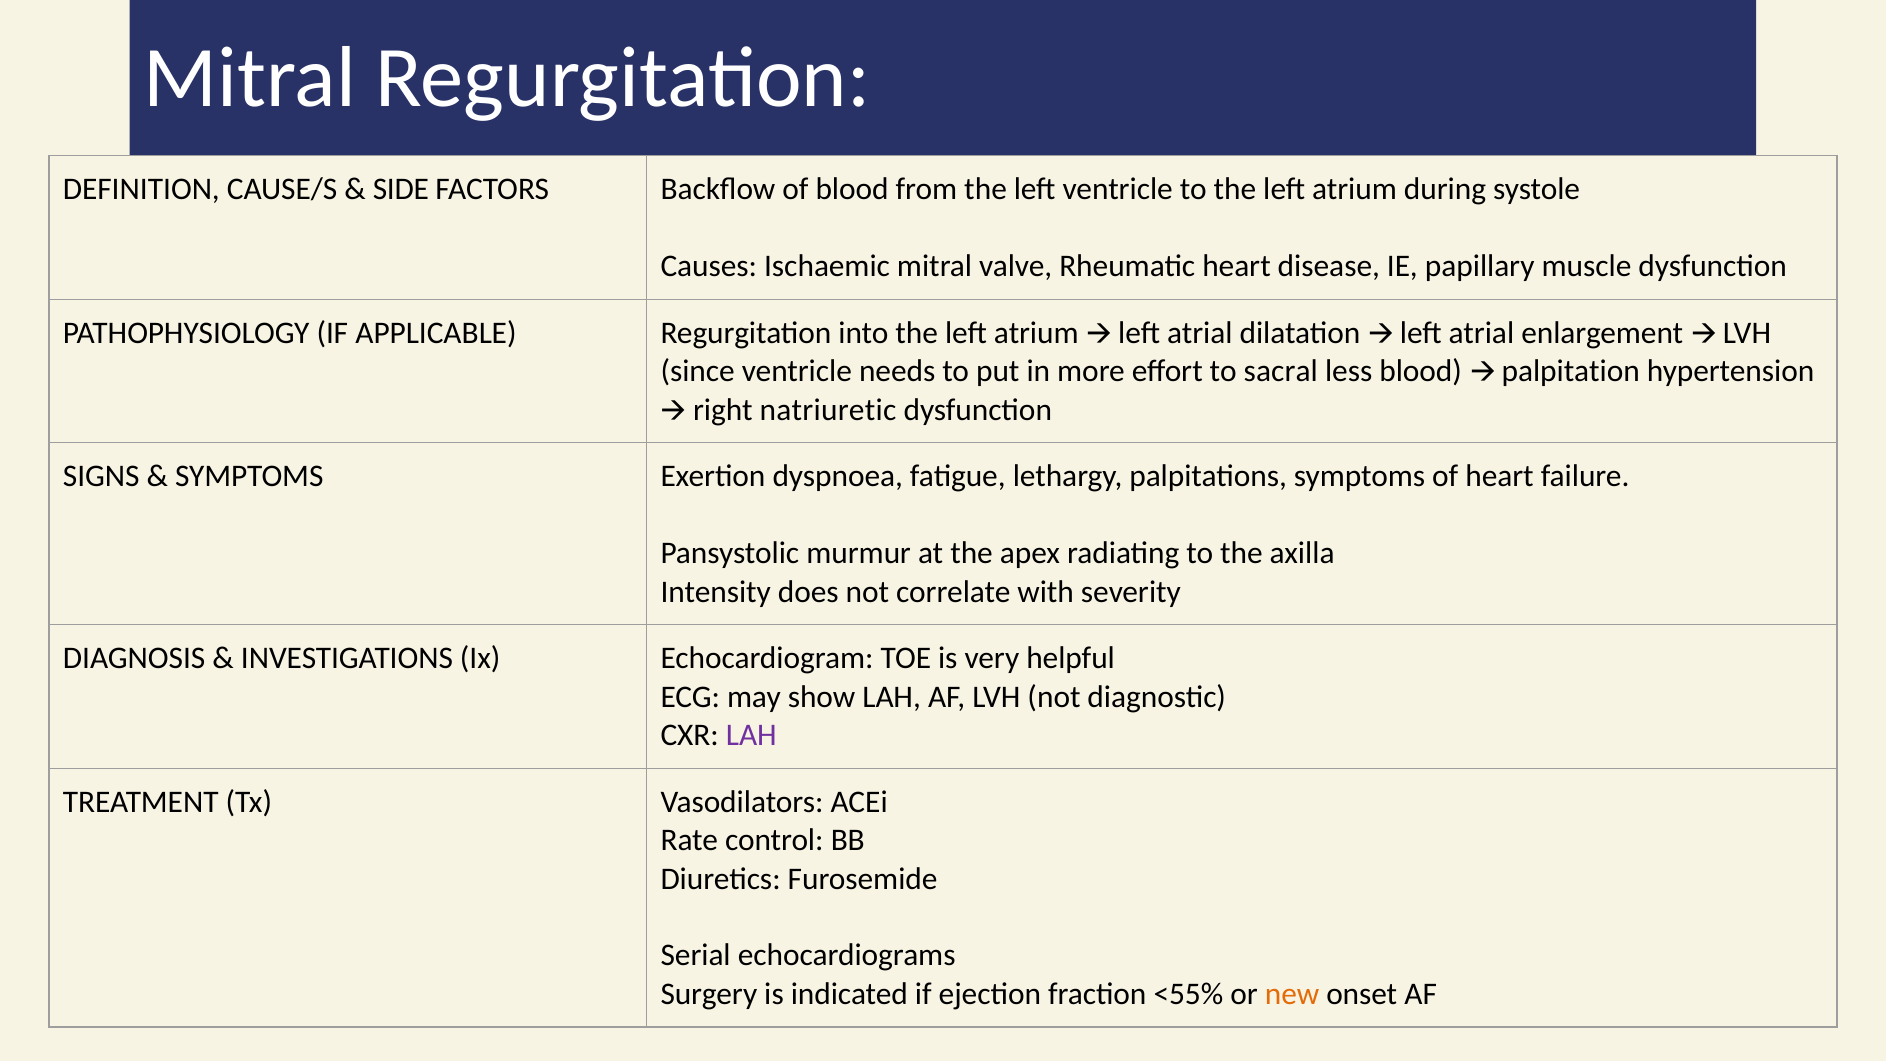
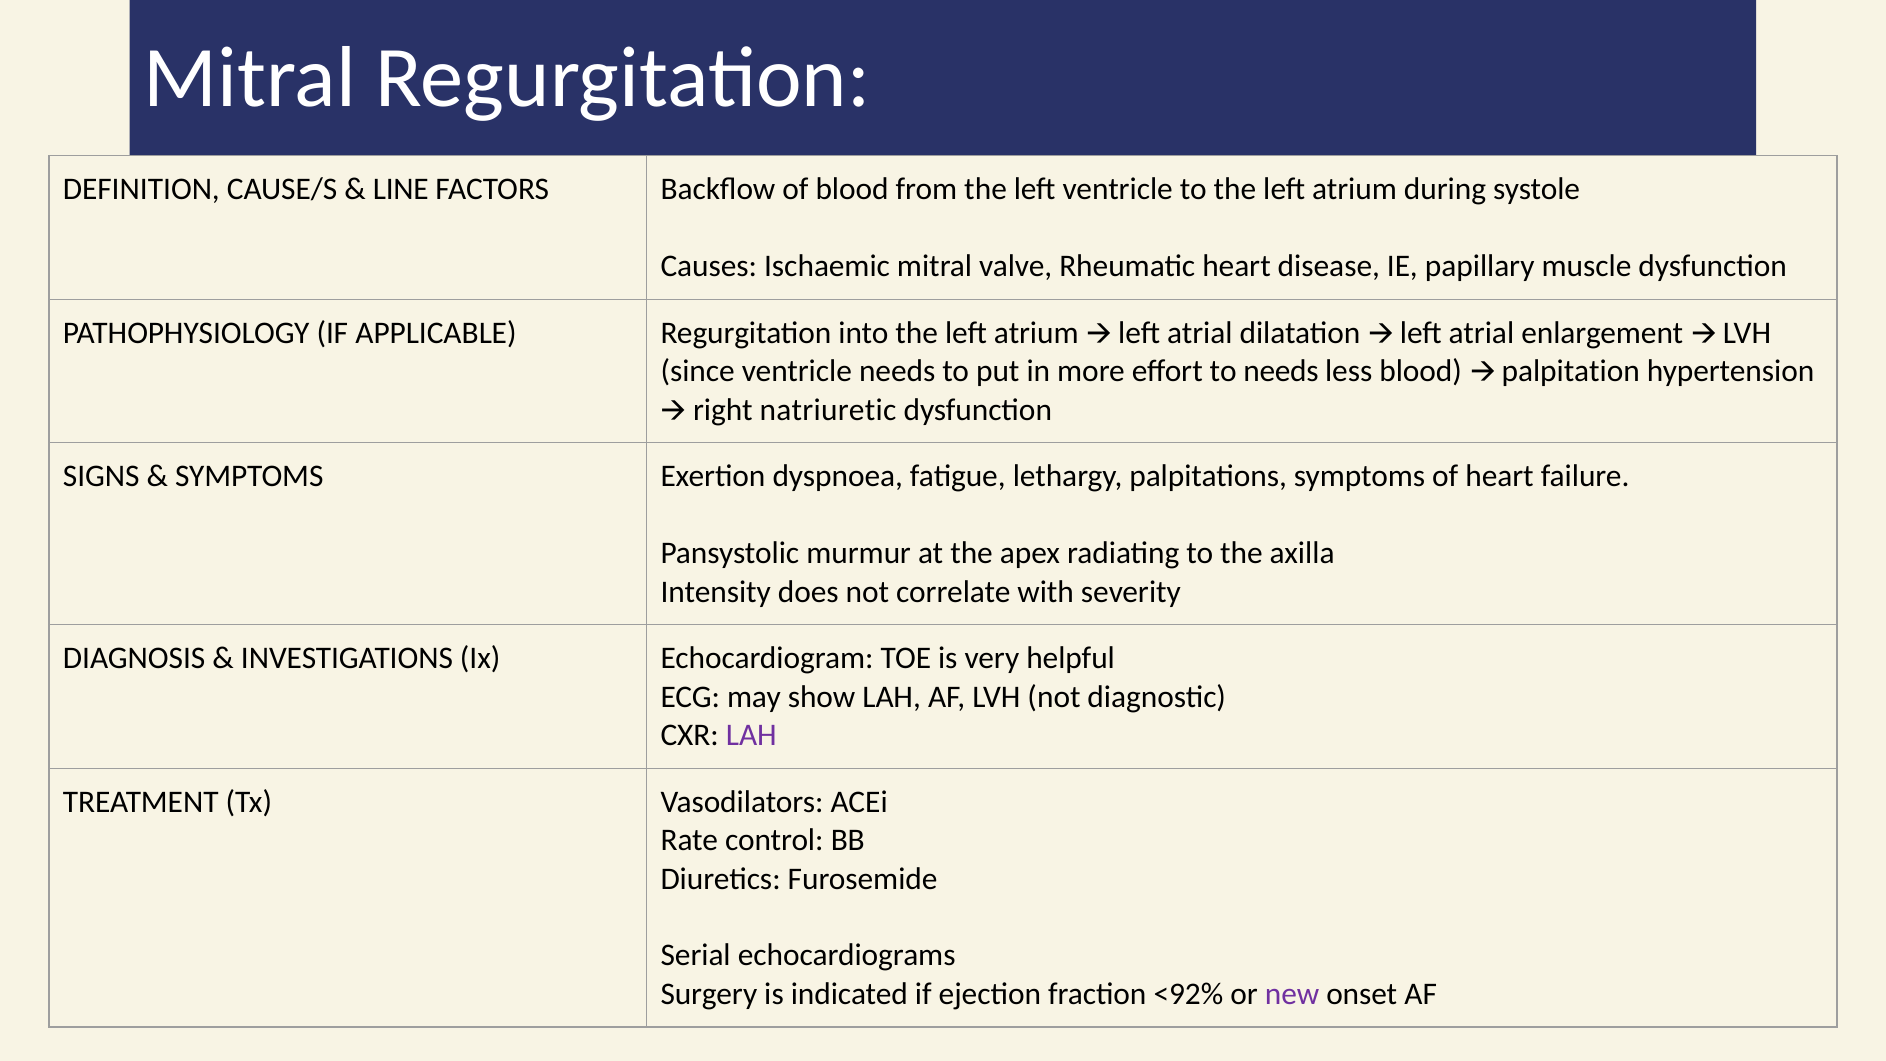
SIDE: SIDE -> LINE (401, 189)
to sacral: sacral -> needs (1281, 371)
<55%: <55% -> <92% (1188, 994)
new colour: orange -> purple (1292, 994)
